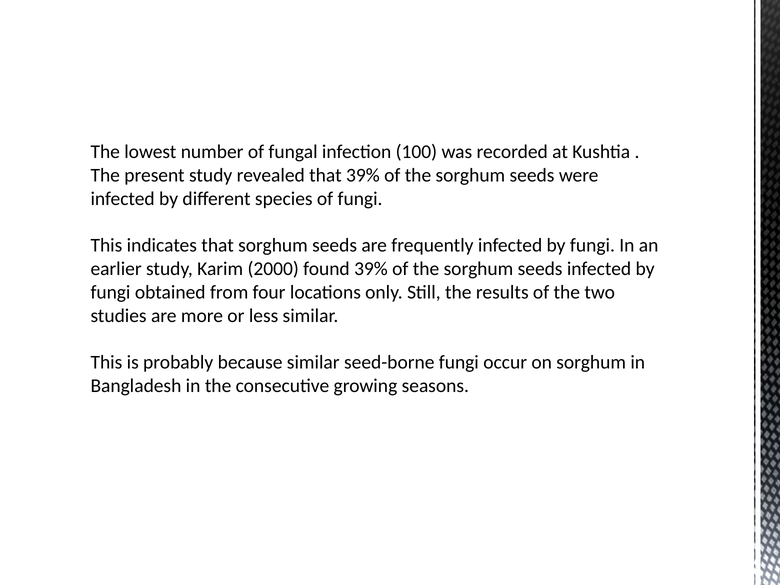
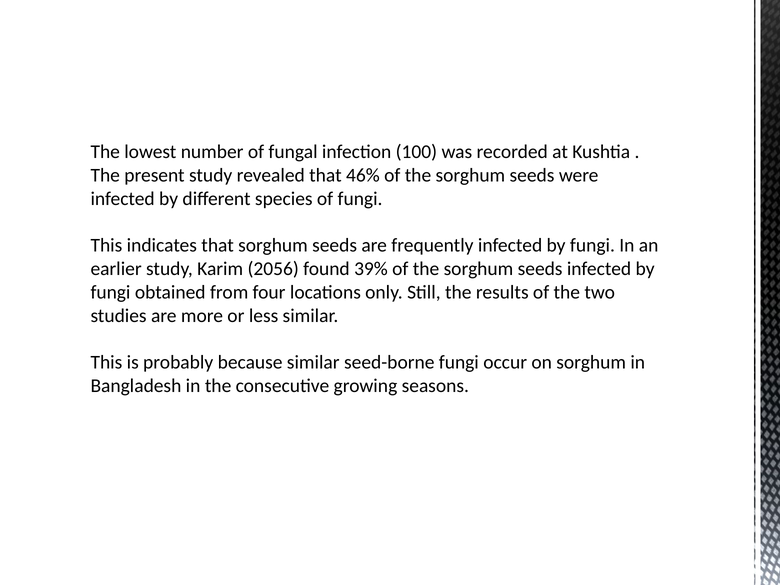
that 39%: 39% -> 46% (363, 175)
2000: 2000 -> 2056 (273, 269)
